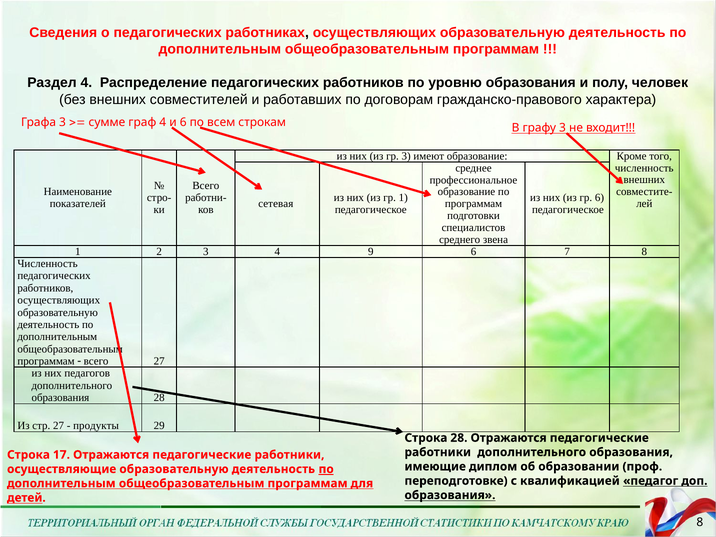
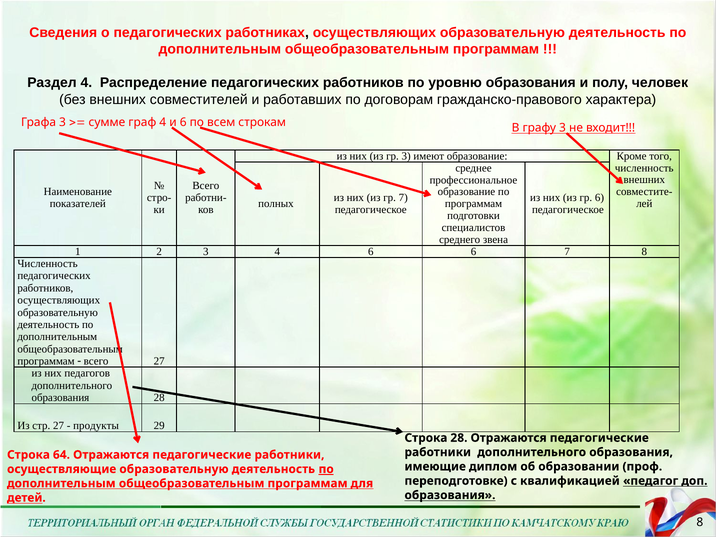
гр 1: 1 -> 7 (403, 198)
сетевая: сетевая -> полных (276, 204)
4 9: 9 -> 6 (371, 251)
17: 17 -> 64 (61, 455)
